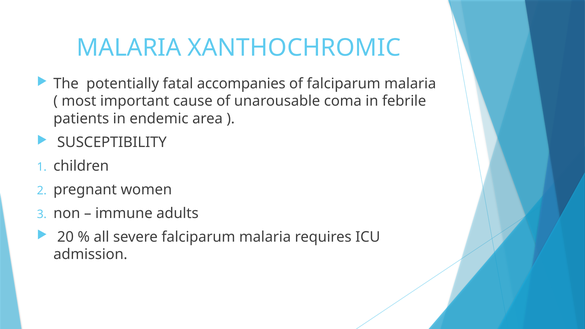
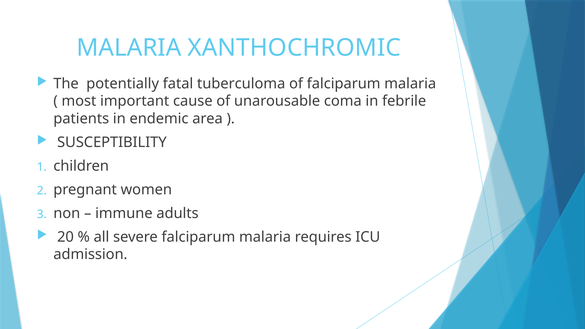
accompanies: accompanies -> tuberculoma (241, 84)
